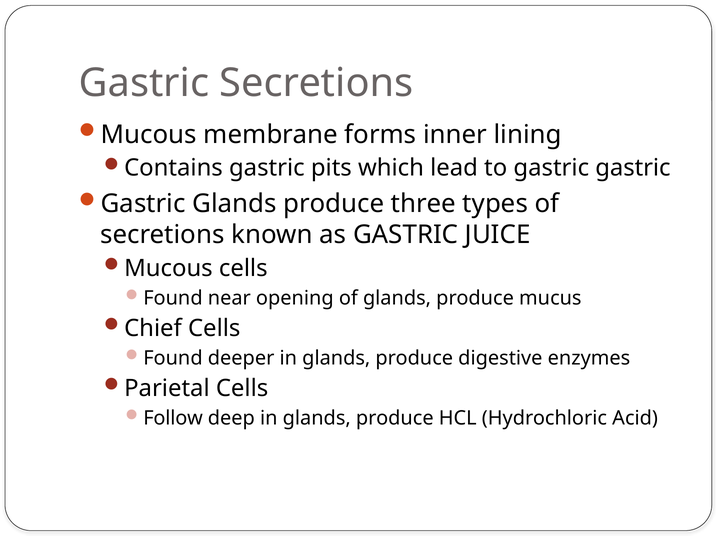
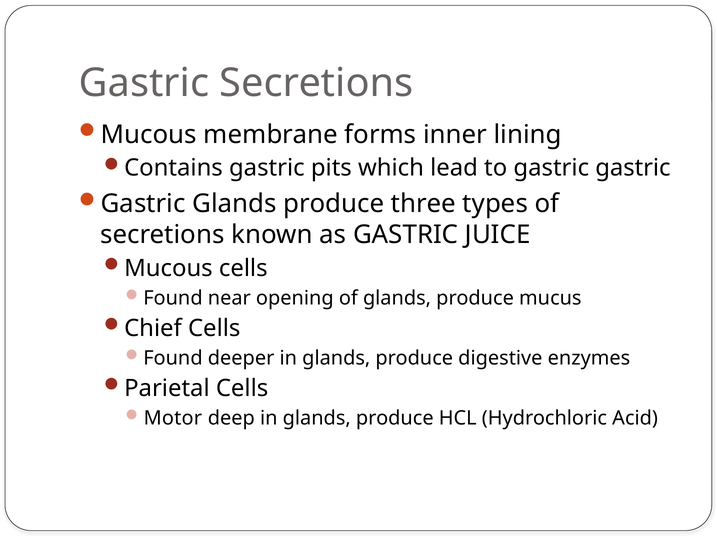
Follow: Follow -> Motor (173, 418)
